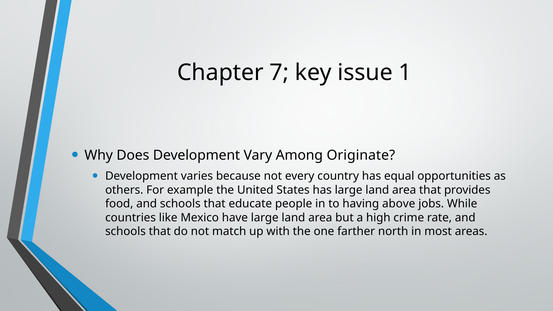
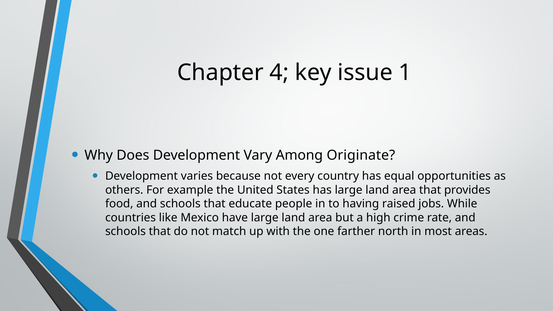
7: 7 -> 4 (279, 72)
above: above -> raised (399, 204)
